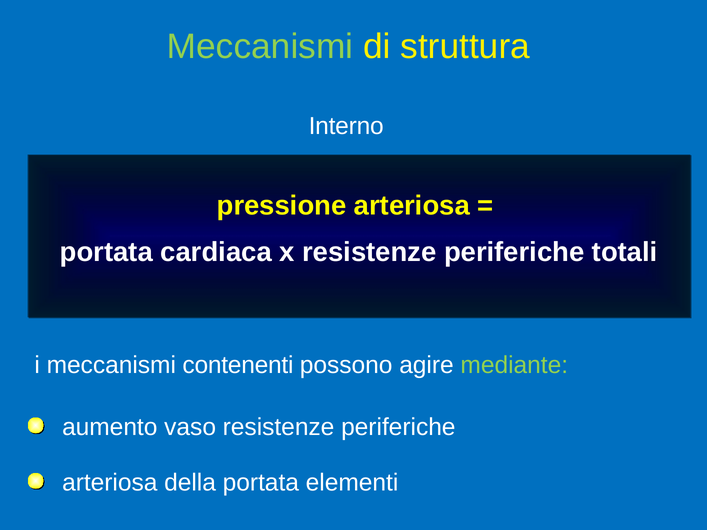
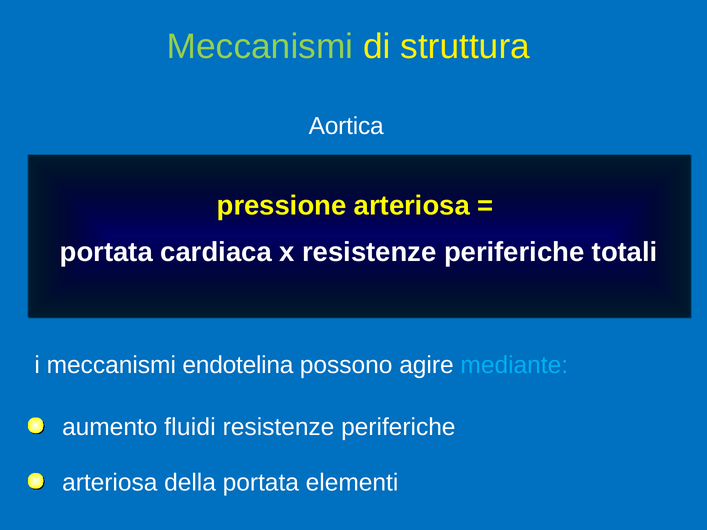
Interno: Interno -> Aortica (346, 126)
contenenti: contenenti -> endotelina (238, 365)
mediante colour: light green -> light blue (514, 365)
vaso: vaso -> fluidi (190, 427)
